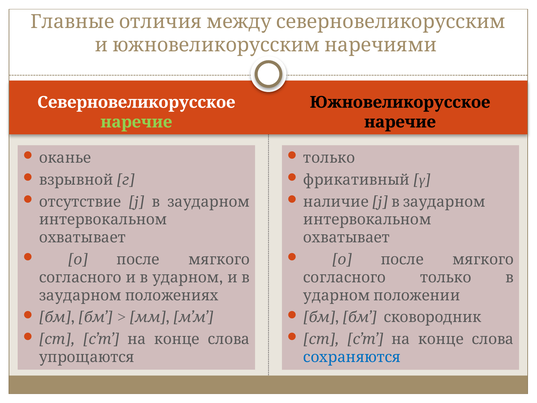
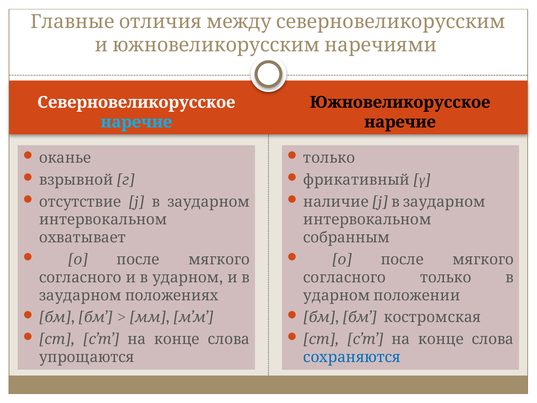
наречие colour: light green -> light blue (136, 122)
охватывает: охватывает -> собранным (347, 237)
сковородник: сковородник -> костромская (433, 317)
